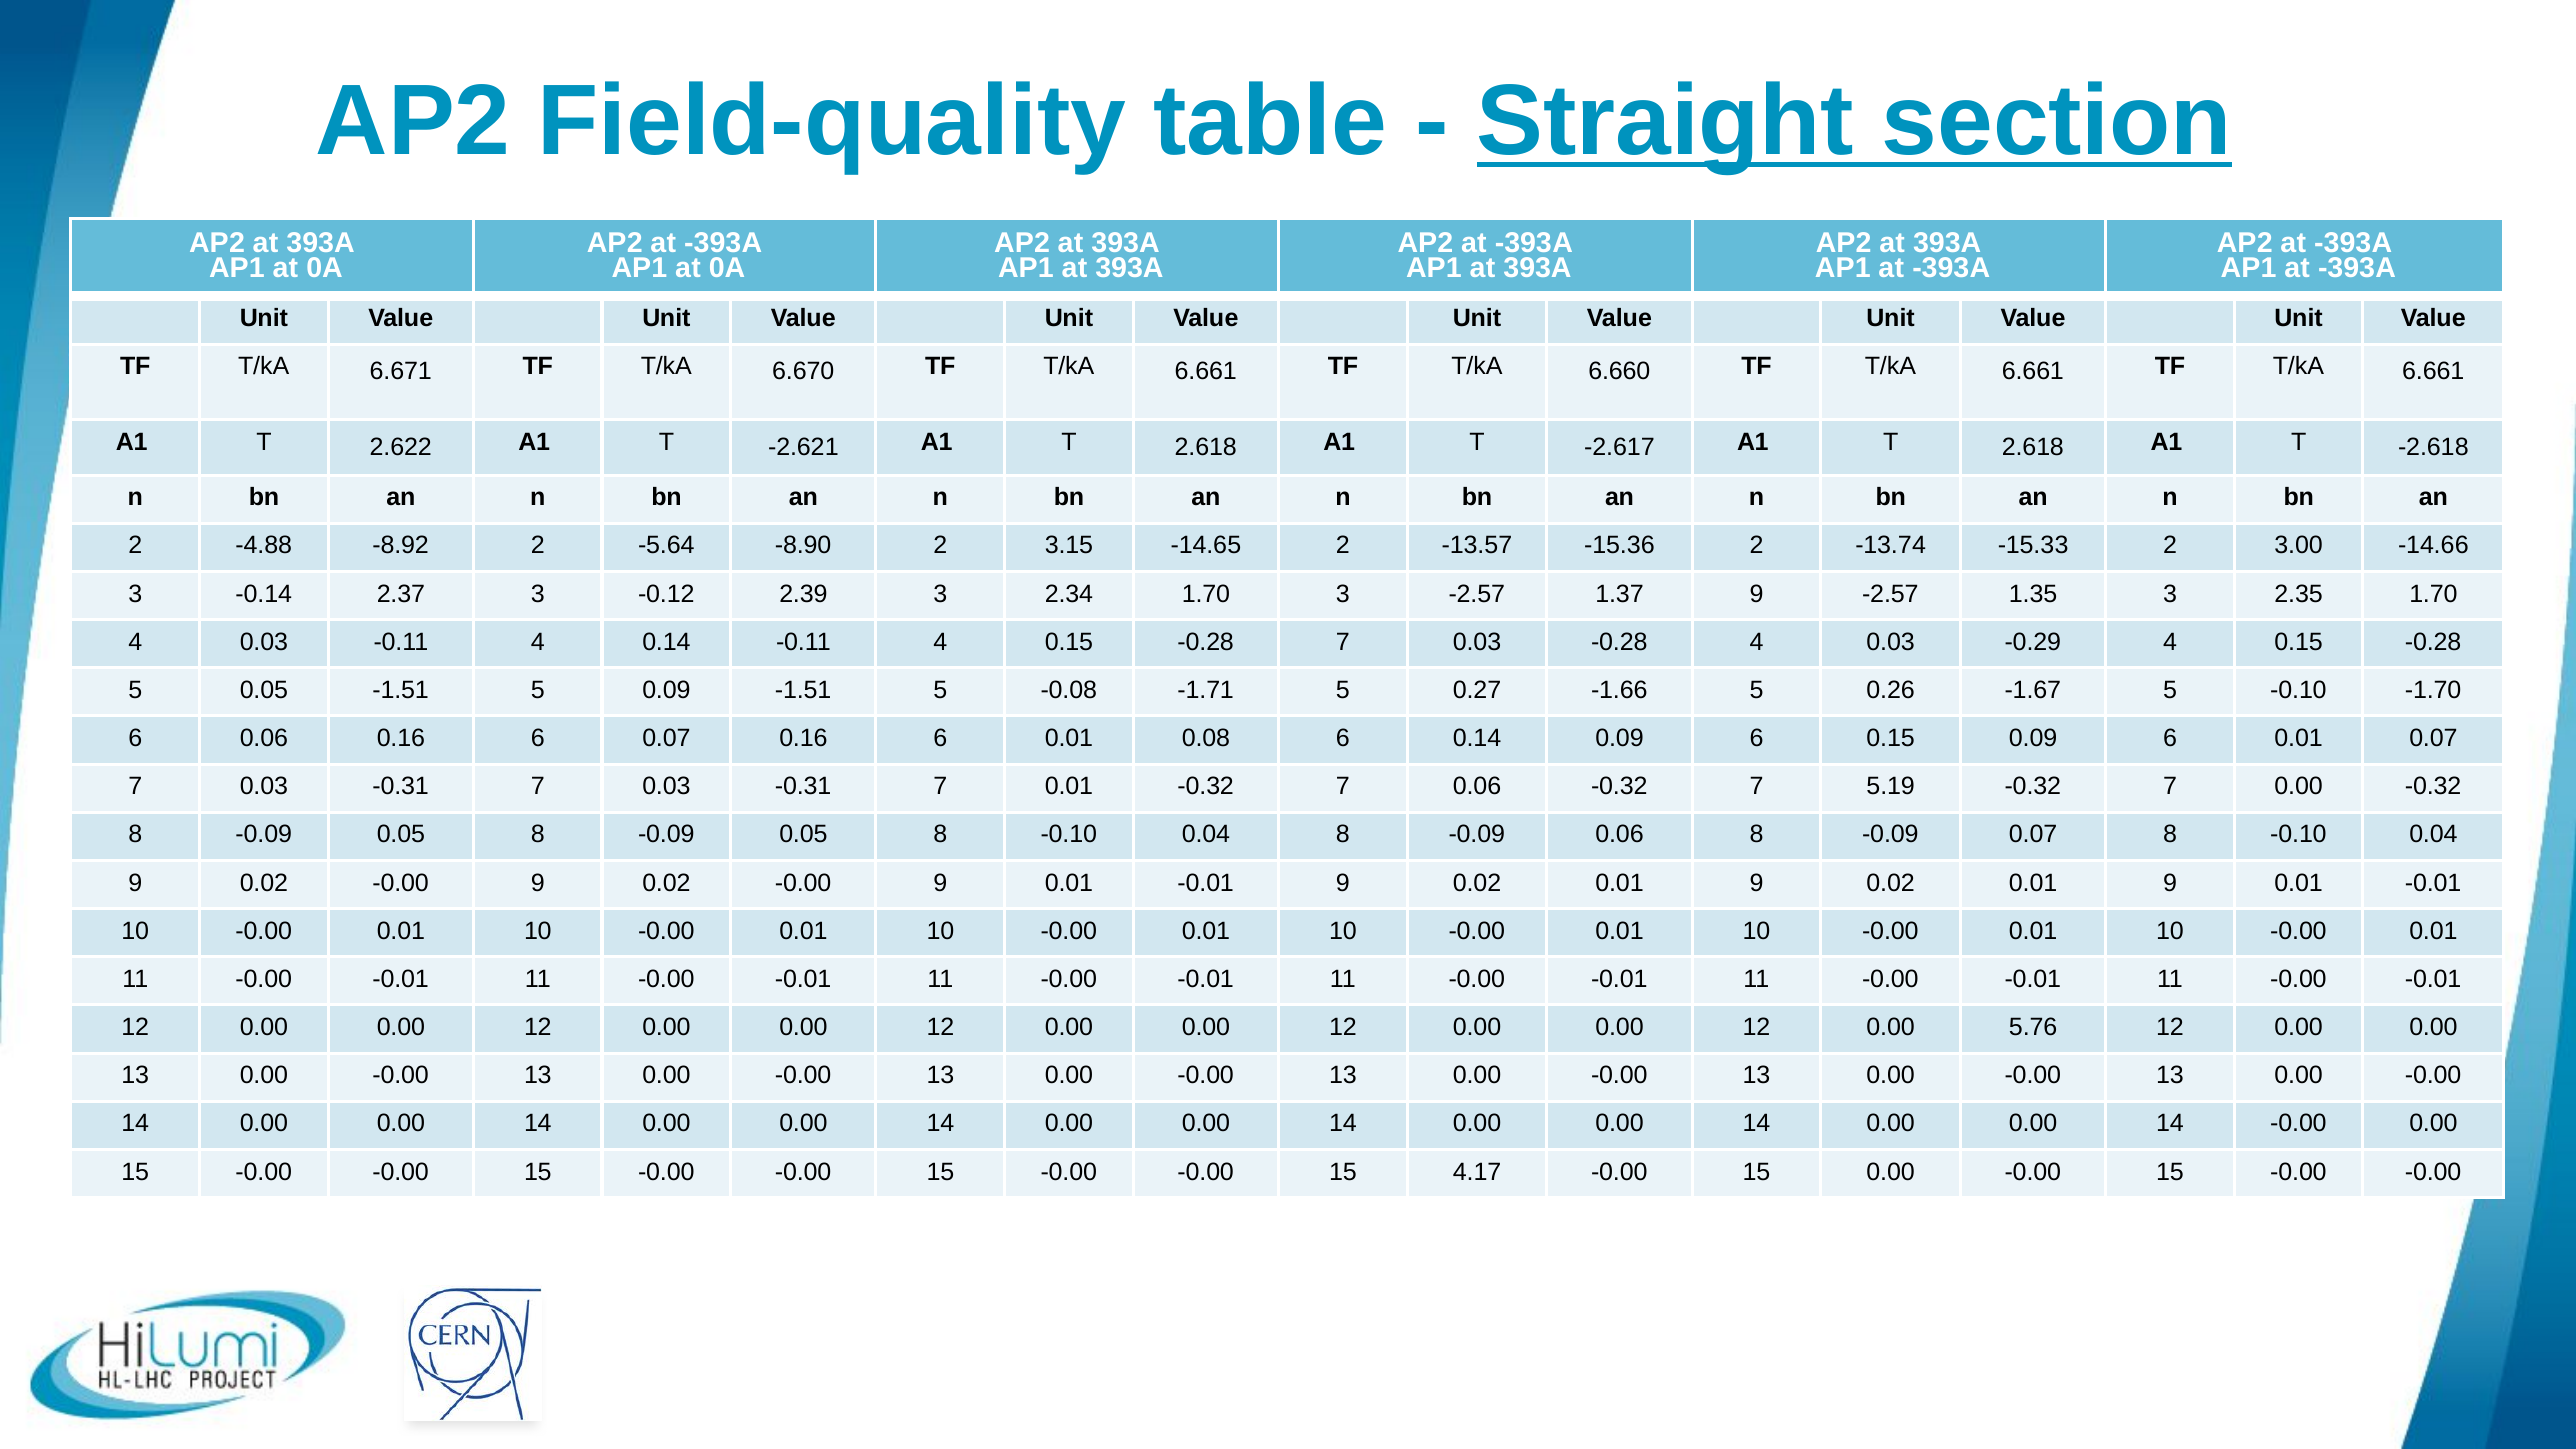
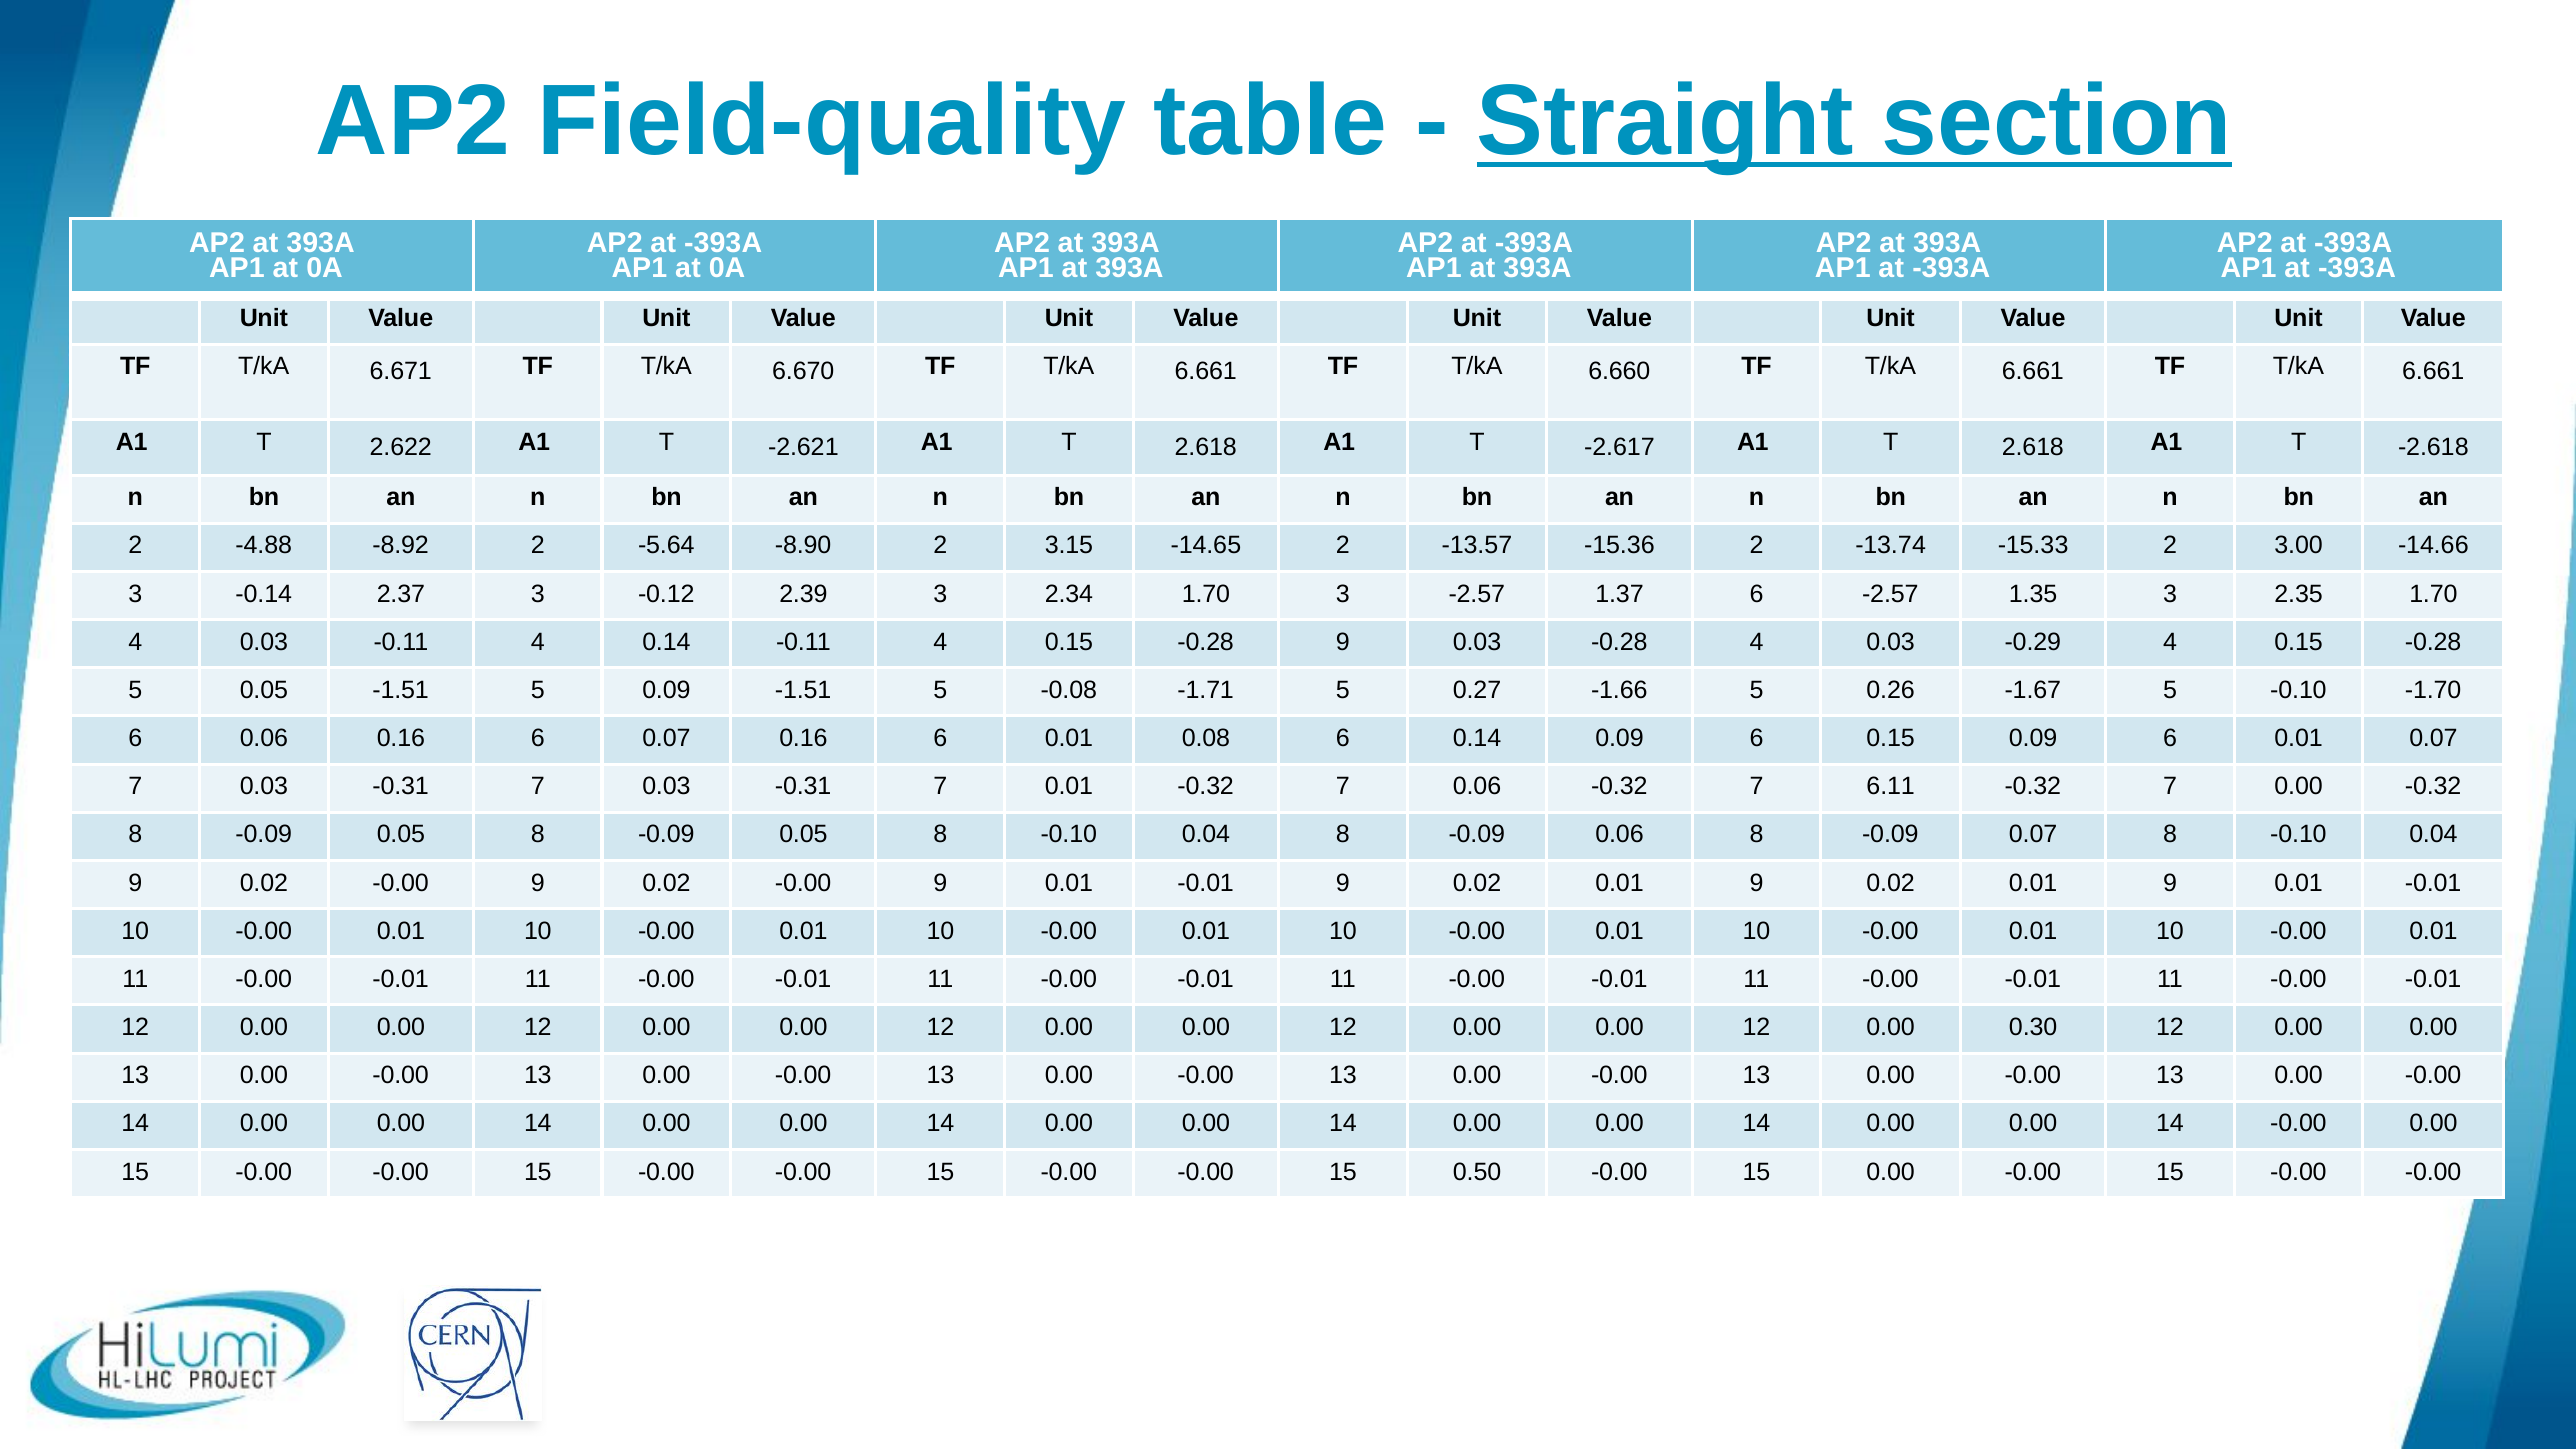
1.37 9: 9 -> 6 (1757, 594)
-0.28 7: 7 -> 9 (1343, 642)
5.19: 5.19 -> 6.11 (1891, 787)
5.76: 5.76 -> 0.30 (2033, 1027)
4.17: 4.17 -> 0.50 (1477, 1172)
